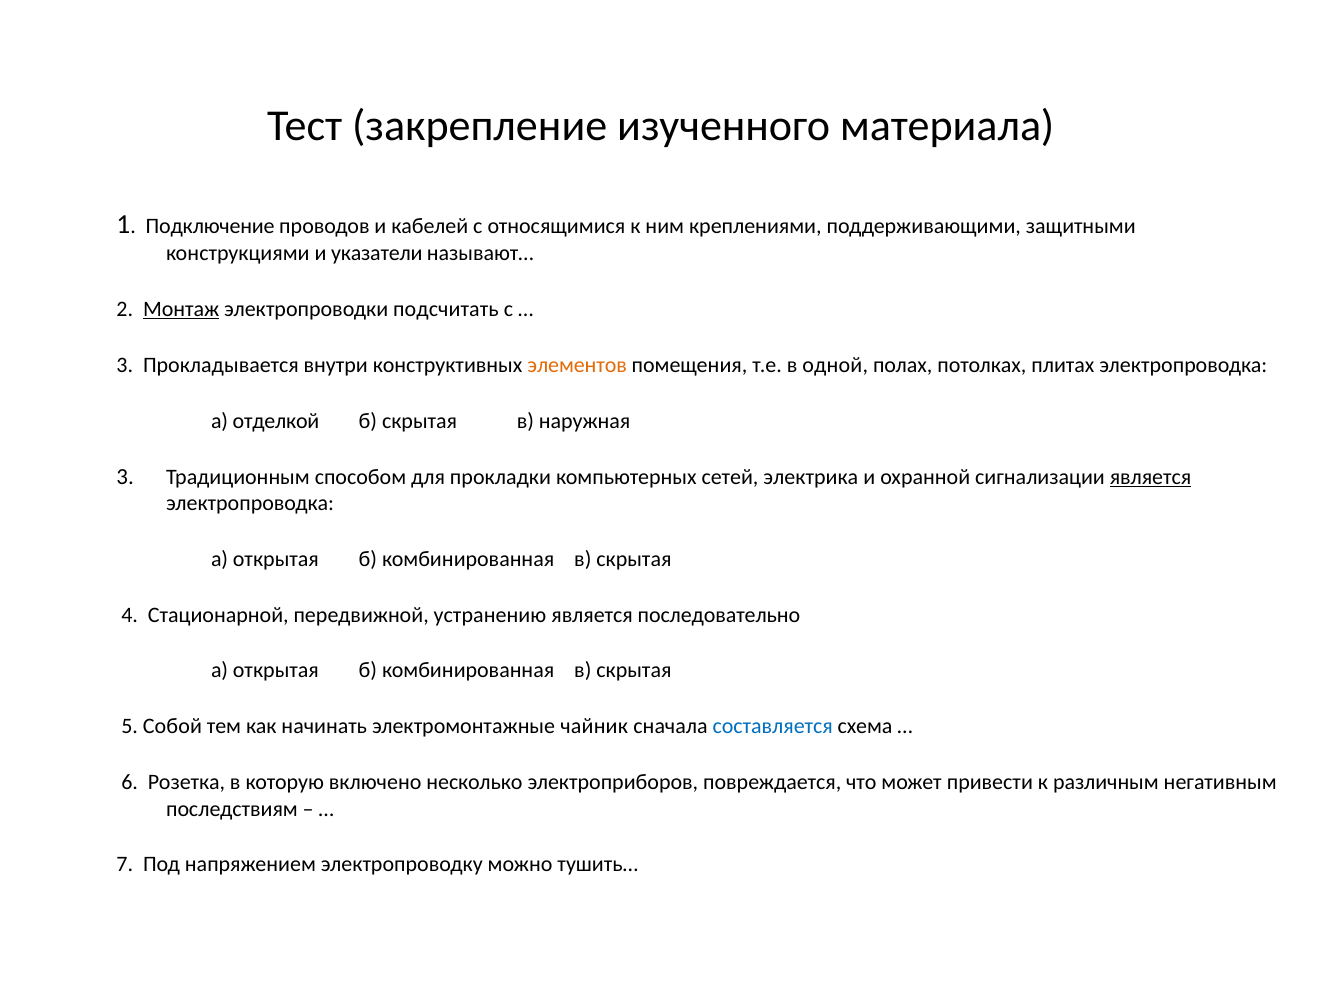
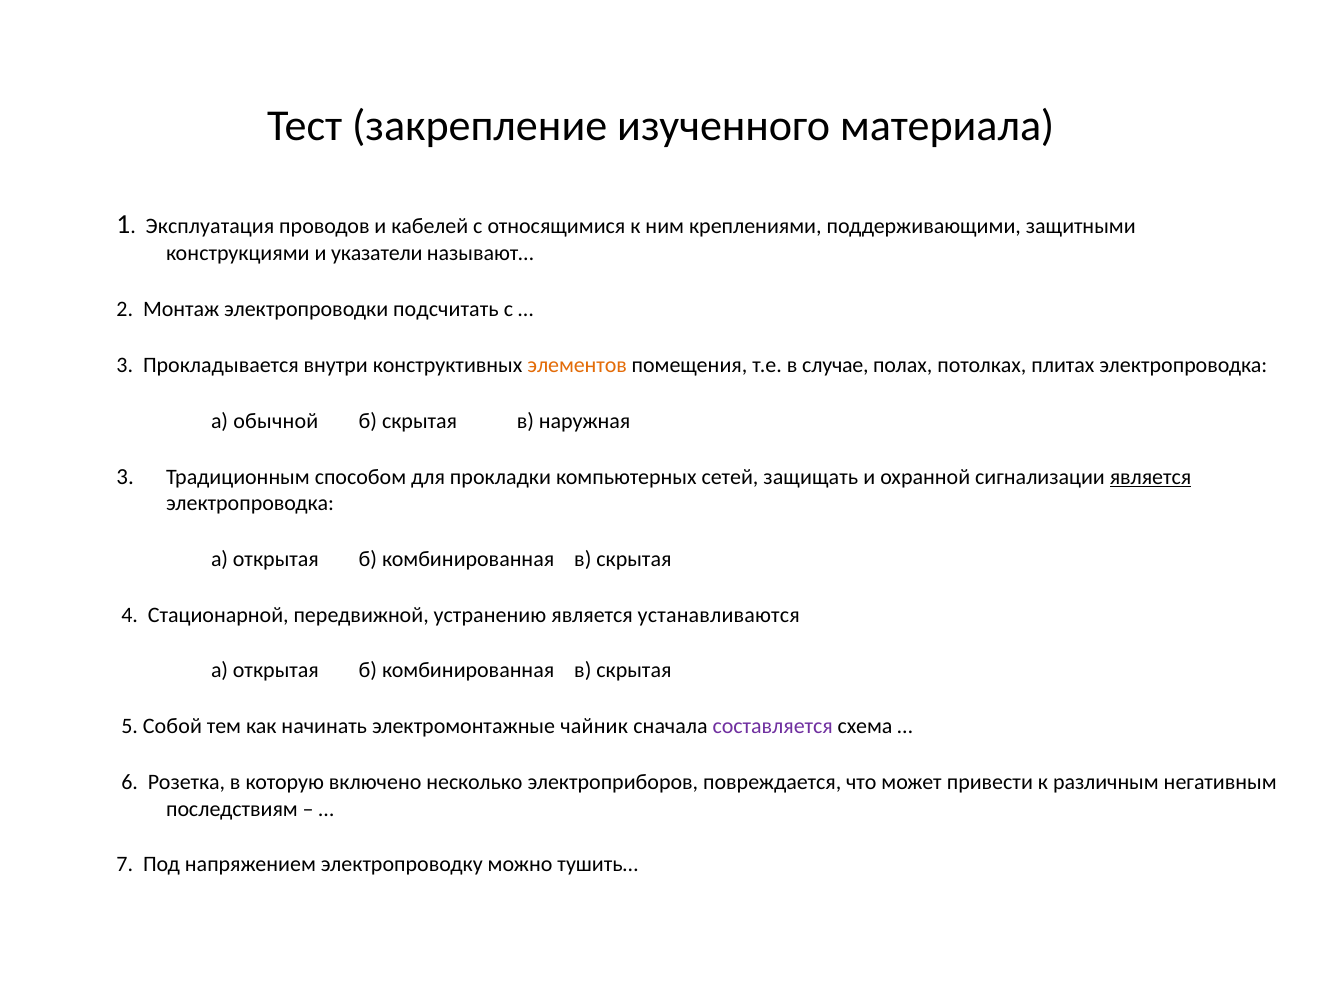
Подключение: Подключение -> Эксплуатация (210, 226)
Монтаж underline: present -> none (181, 309)
одной: одной -> случае (835, 365)
отделкой: отделкой -> обычной (276, 421)
электрика: электрика -> защищать (811, 477)
последовательно: последовательно -> устанавливаются (719, 615)
составляется colour: blue -> purple (773, 726)
